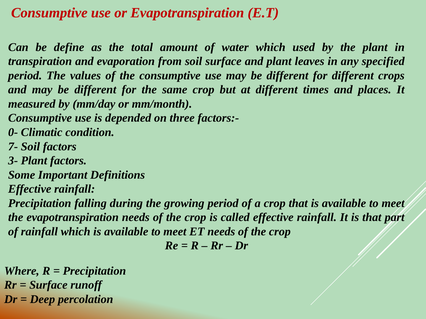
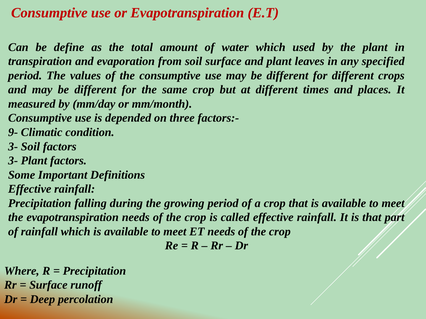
0-: 0- -> 9- (13, 132)
7-: 7- -> 3- (13, 147)
